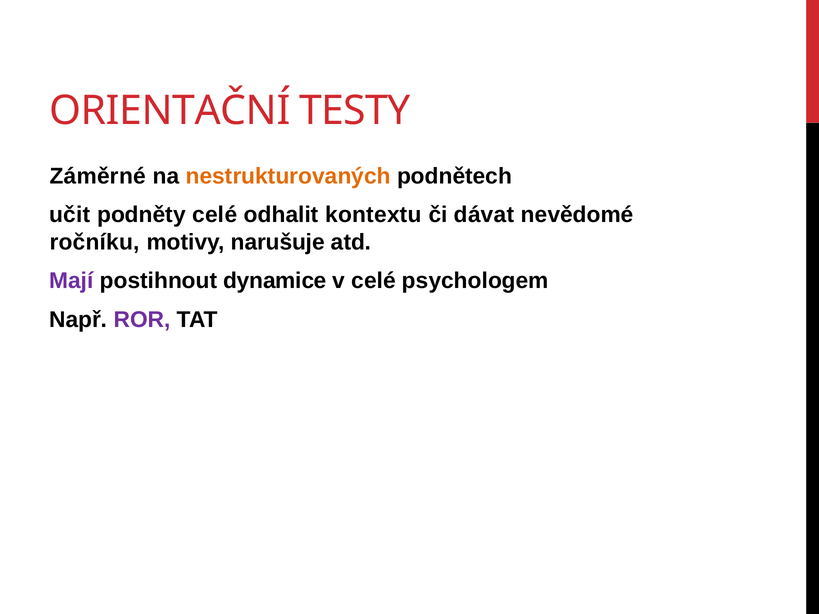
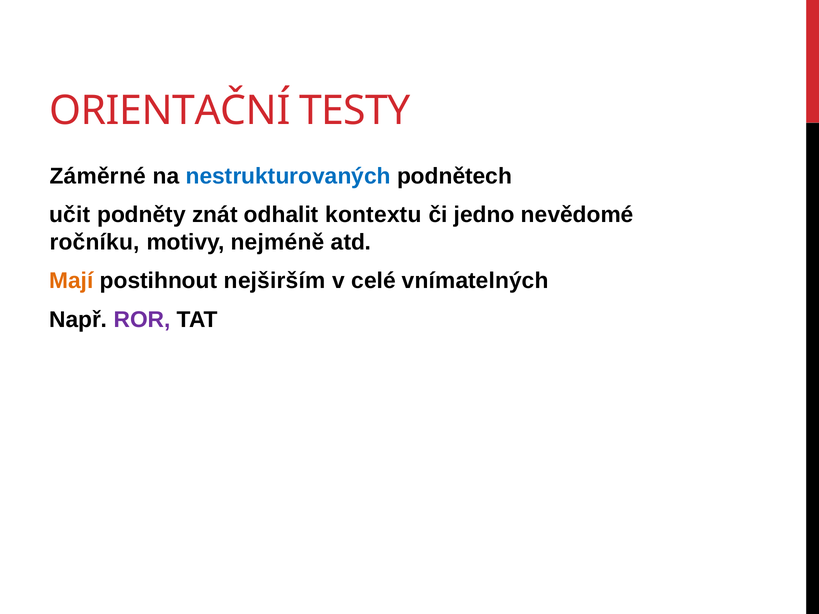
nestrukturovaných colour: orange -> blue (288, 176)
podněty celé: celé -> znát (215, 215)
dávat: dávat -> jedno (484, 215)
narušuje: narušuje -> nejméně (278, 242)
Mají colour: purple -> orange (71, 281)
dynamice: dynamice -> nejširším (275, 281)
psychologem: psychologem -> vnímatelných (475, 281)
